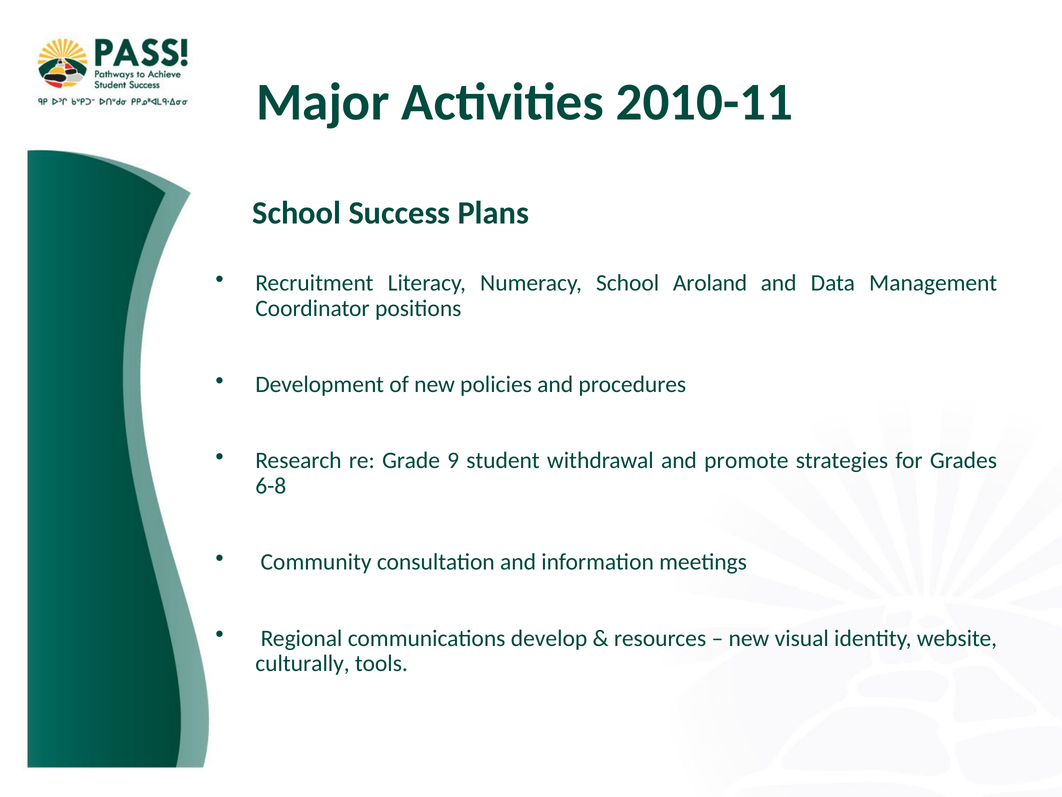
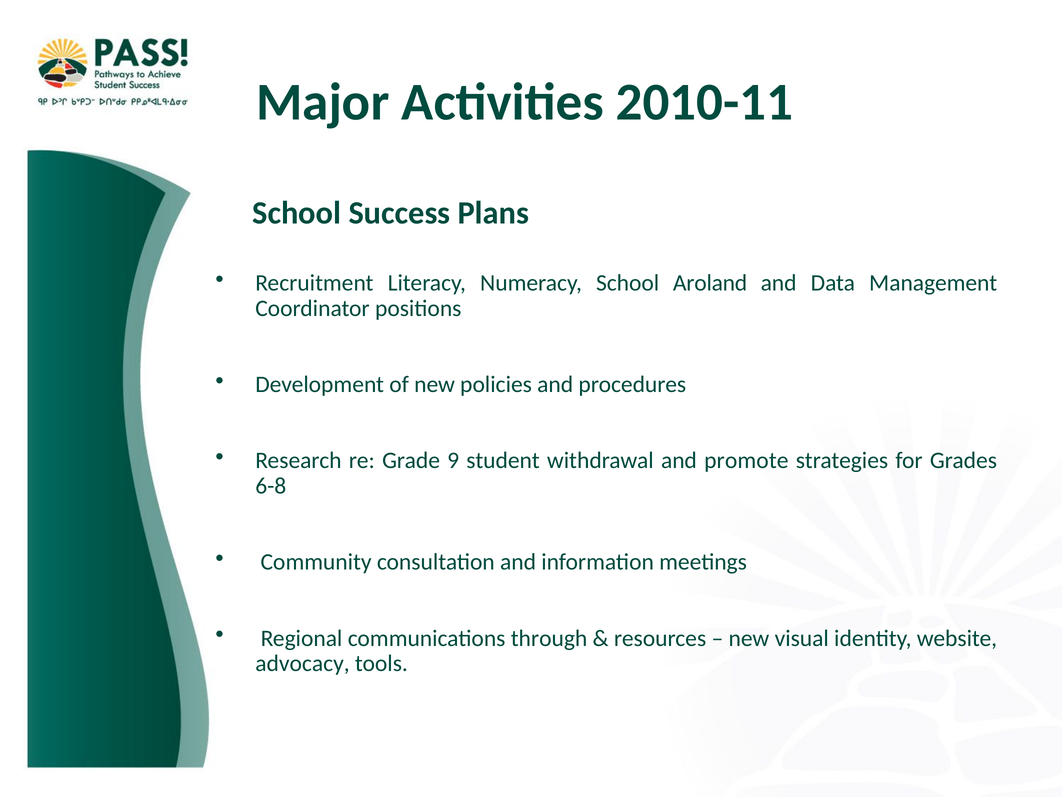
develop: develop -> through (549, 638)
culturally: culturally -> advocacy (302, 663)
